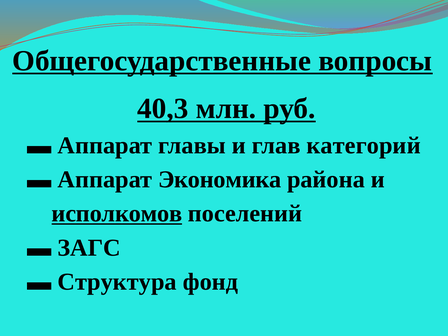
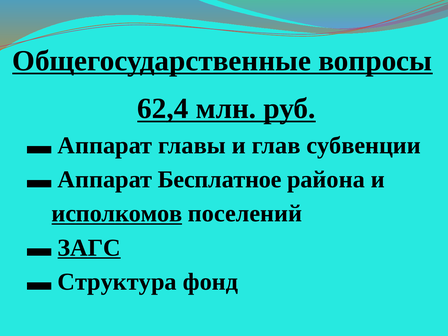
40,3: 40,3 -> 62,4 (163, 109)
категорий: категорий -> субвенции (364, 145)
Экономика: Экономика -> Бесплатное (220, 179)
ЗАГС underline: none -> present (89, 248)
